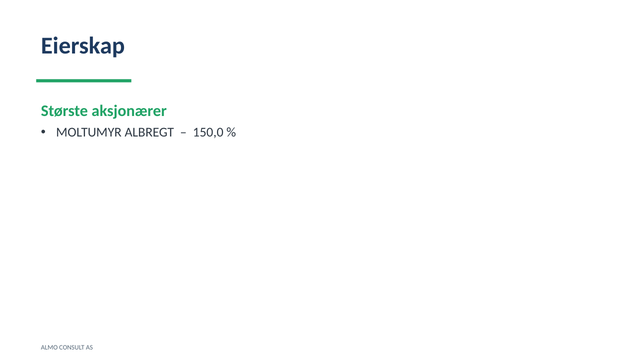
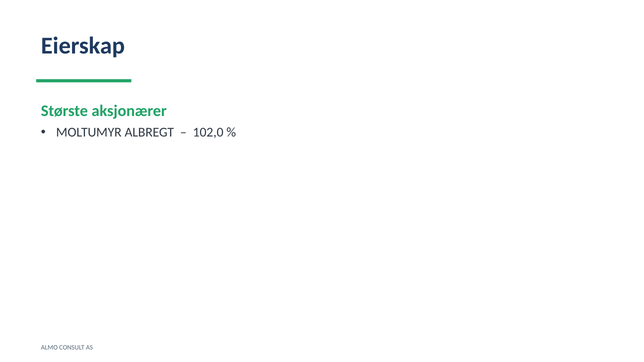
150,0: 150,0 -> 102,0 (208, 132)
